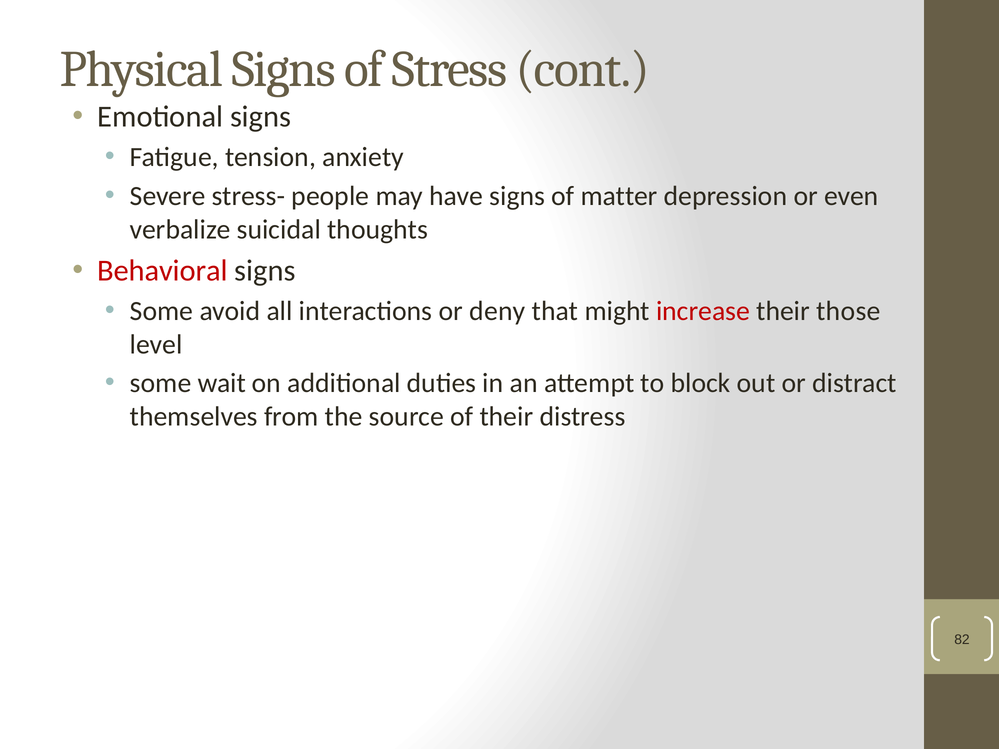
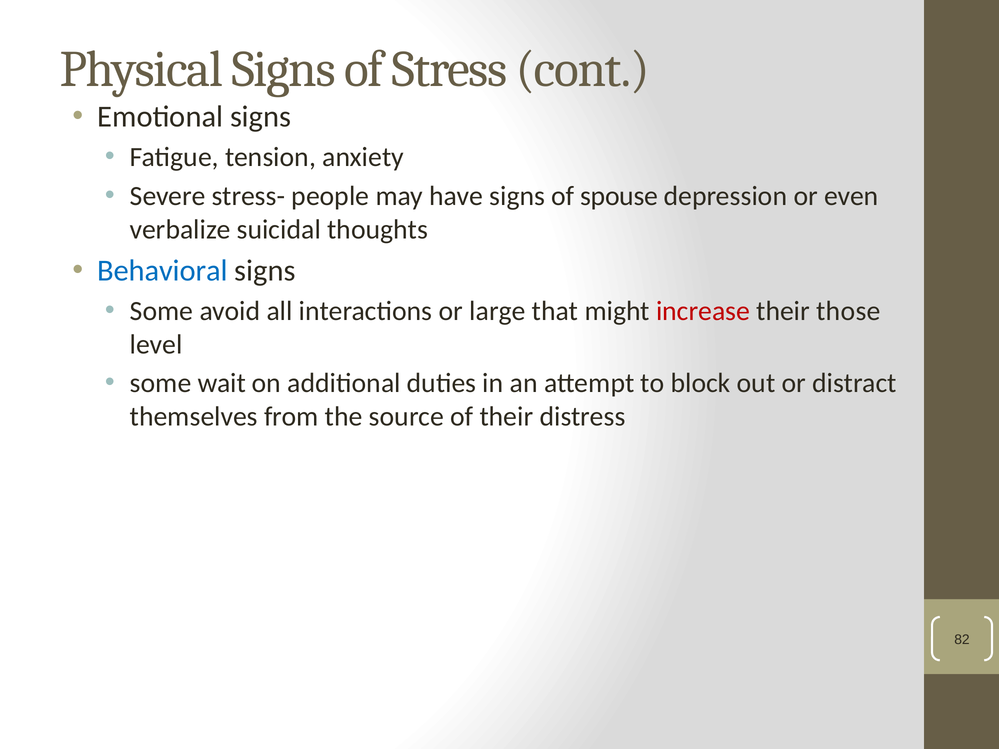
matter: matter -> spouse (619, 196)
Behavioral colour: red -> blue (163, 271)
deny: deny -> large (497, 311)
